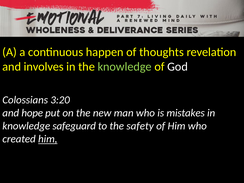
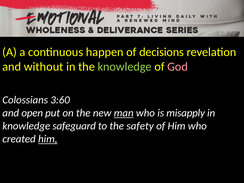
thoughts: thoughts -> decisions (162, 52)
involves: involves -> without (44, 67)
God colour: white -> pink (178, 67)
3:20: 3:20 -> 3:60 (60, 100)
hope: hope -> open (32, 113)
man underline: none -> present (124, 113)
mistakes: mistakes -> misapply (186, 113)
